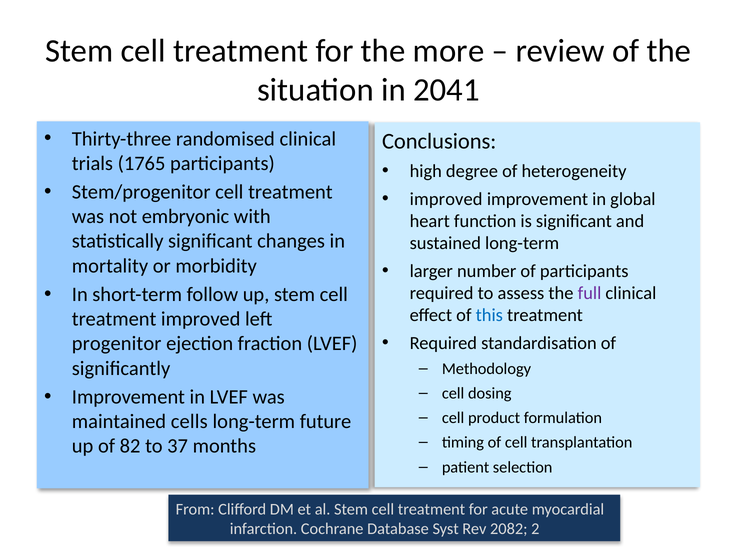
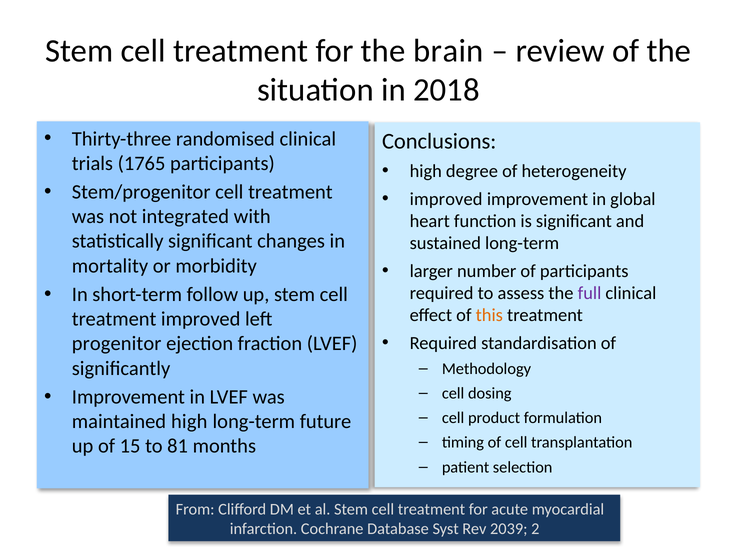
more: more -> brain (448, 51)
2041: 2041 -> 2018 (446, 90)
embryonic: embryonic -> integrated (185, 217)
this colour: blue -> orange (489, 315)
maintained cells: cells -> high (189, 421)
82: 82 -> 15 (130, 446)
37: 37 -> 81 (178, 446)
2082: 2082 -> 2039 (509, 529)
